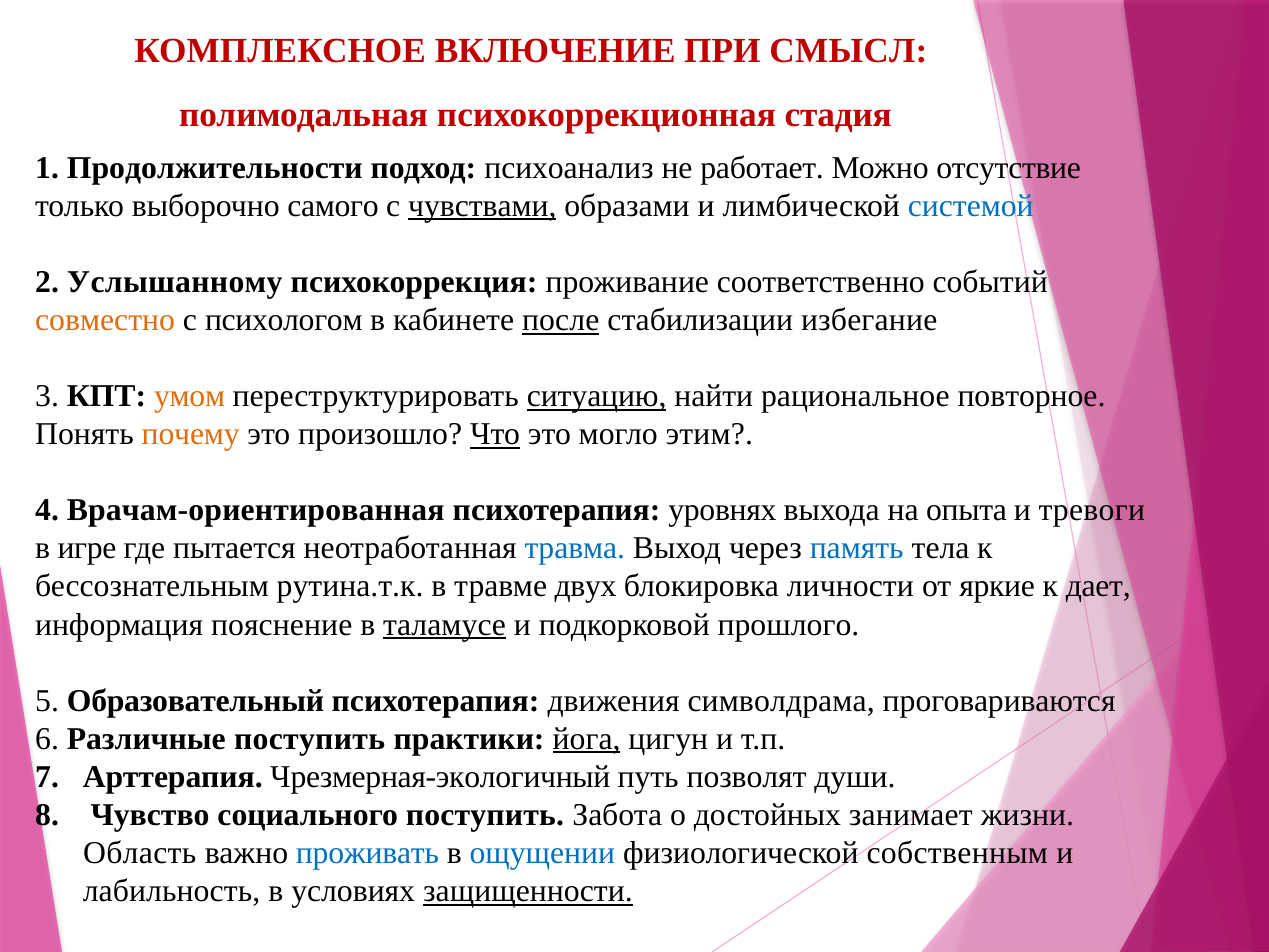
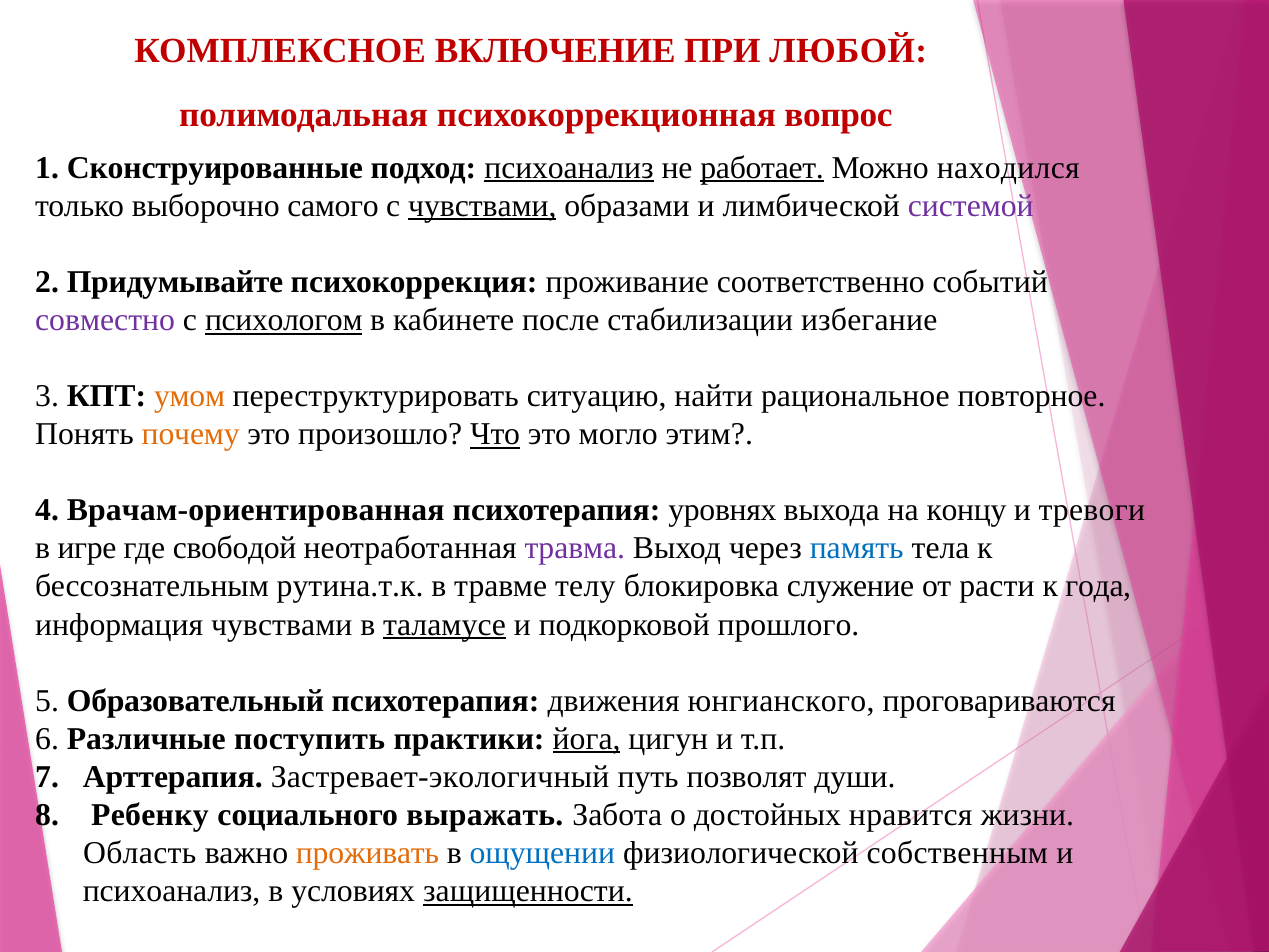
СМЫСЛ: СМЫСЛ -> ЛЮБОЙ (848, 51)
стадия: стадия -> вопрос (838, 114)
Продолжительности: Продолжительности -> Сконструированные (215, 168)
психоанализ underline: none -> present (569, 168)
работает underline: none -> present (762, 168)
отсутствие: отсутствие -> находился (1008, 168)
системой colour: blue -> purple (971, 206)
Услышанному: Услышанному -> Придумывайте (175, 282)
совместно colour: orange -> purple (105, 320)
психологом underline: none -> present (284, 320)
после underline: present -> none (561, 320)
ситуацию underline: present -> none (597, 396)
опыта: опыта -> концу (966, 510)
пытается: пытается -> свободой (235, 548)
травма colour: blue -> purple (575, 548)
двух: двух -> телу (585, 586)
личности: личности -> служение (851, 586)
яркие: яркие -> расти (997, 586)
дает: дает -> года (1098, 586)
информация пояснение: пояснение -> чувствами (282, 624)
символдрама: символдрама -> юнгианского (781, 701)
Чрезмерная-экологичный: Чрезмерная-экологичный -> Застревает-экологичный (440, 777)
Чувство: Чувство -> Ребенку (150, 815)
социального поступить: поступить -> выражать (485, 815)
занимает: занимает -> нравится (911, 815)
проживать colour: blue -> orange (368, 853)
лабильность: лабильность -> психоанализ (172, 891)
